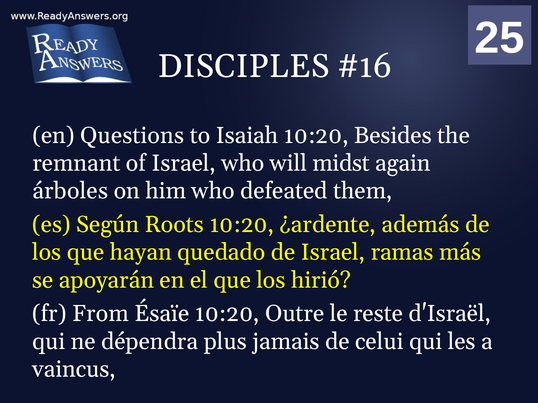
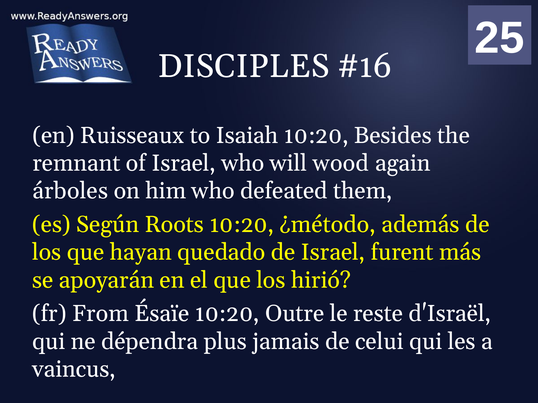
Questions: Questions -> Ruisseaux (132, 136)
midst: midst -> wood (341, 163)
¿ardente: ¿ardente -> ¿método (328, 225)
ramas: ramas -> furent (402, 253)
